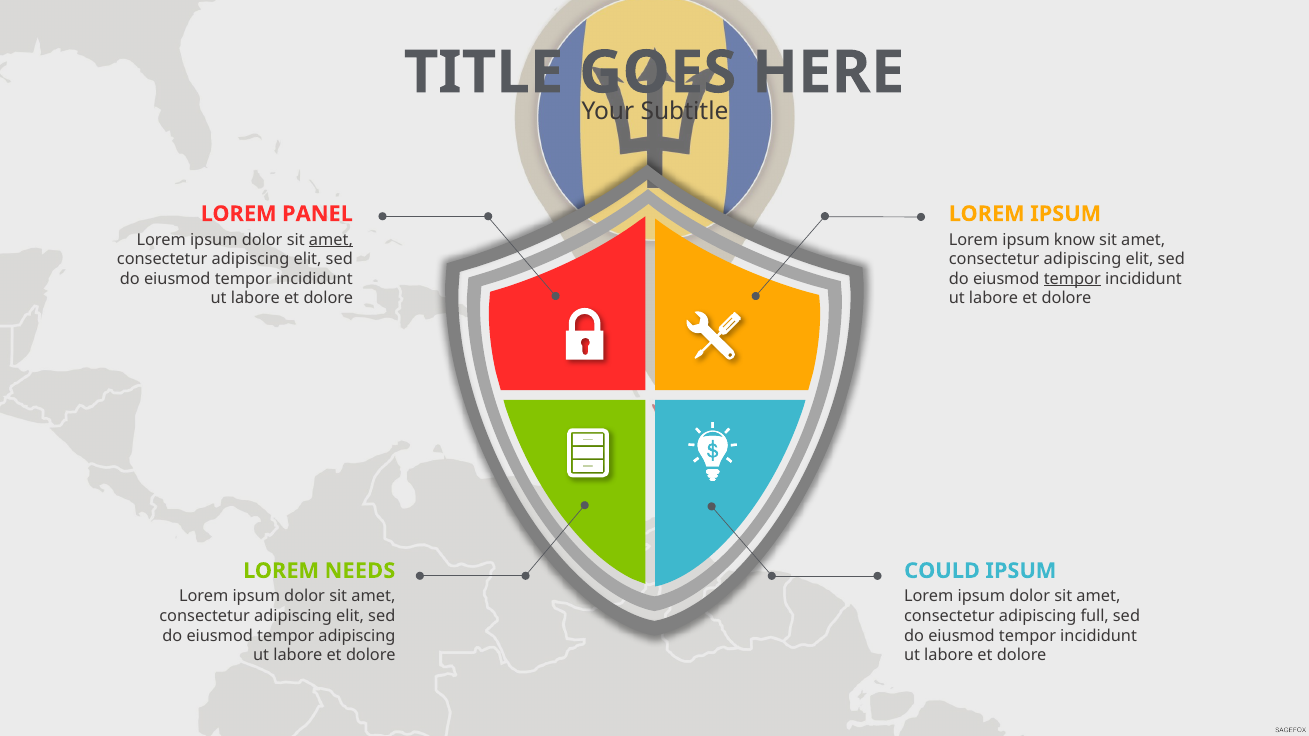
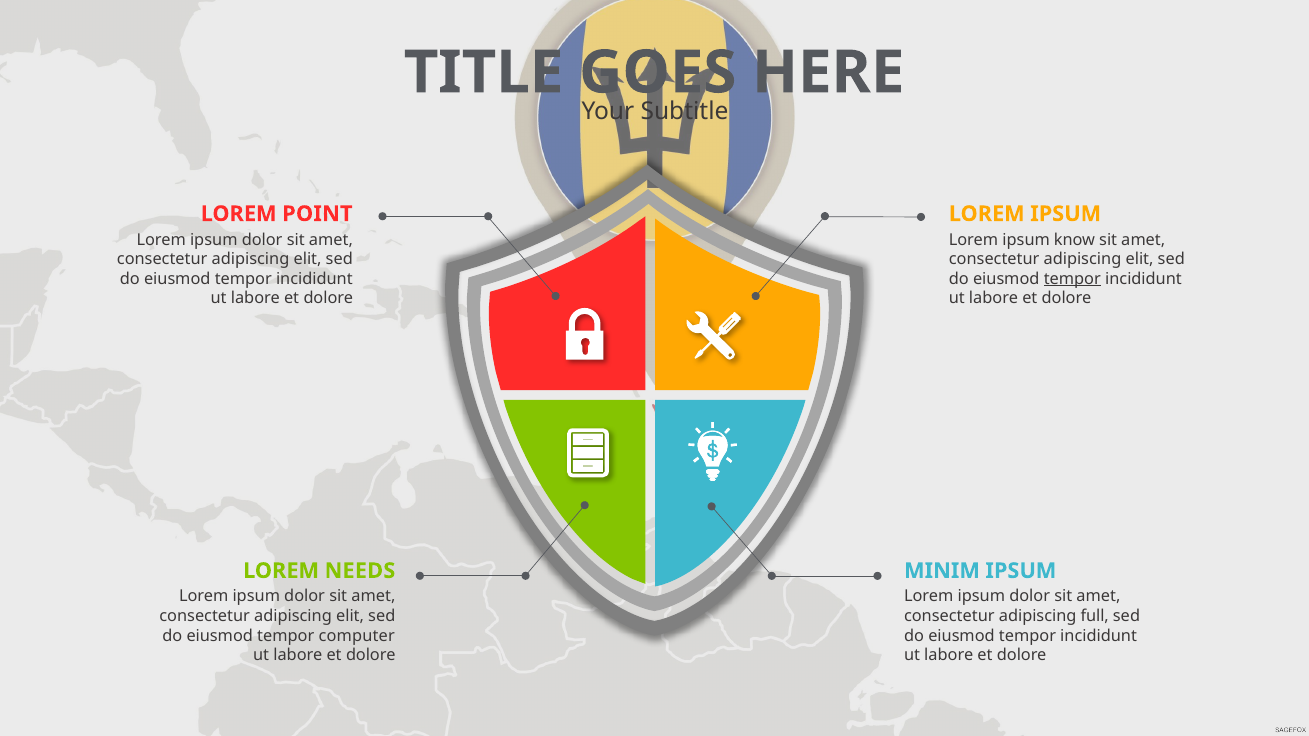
PANEL: PANEL -> POINT (317, 214)
amet underline: present -> none (331, 240)
COULD: COULD -> MINIM (942, 571)
tempor adipiscing: adipiscing -> computer (357, 636)
